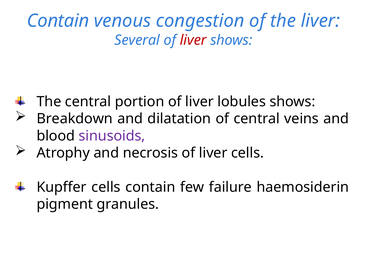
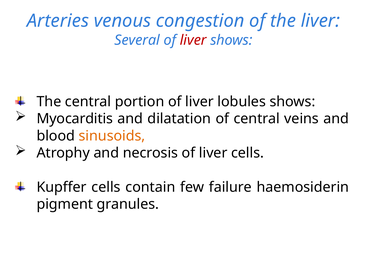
Contain: Contain -> Arteries (58, 21)
Breakdown: Breakdown -> Myocarditis (75, 119)
sinusoids colour: purple -> orange (112, 136)
